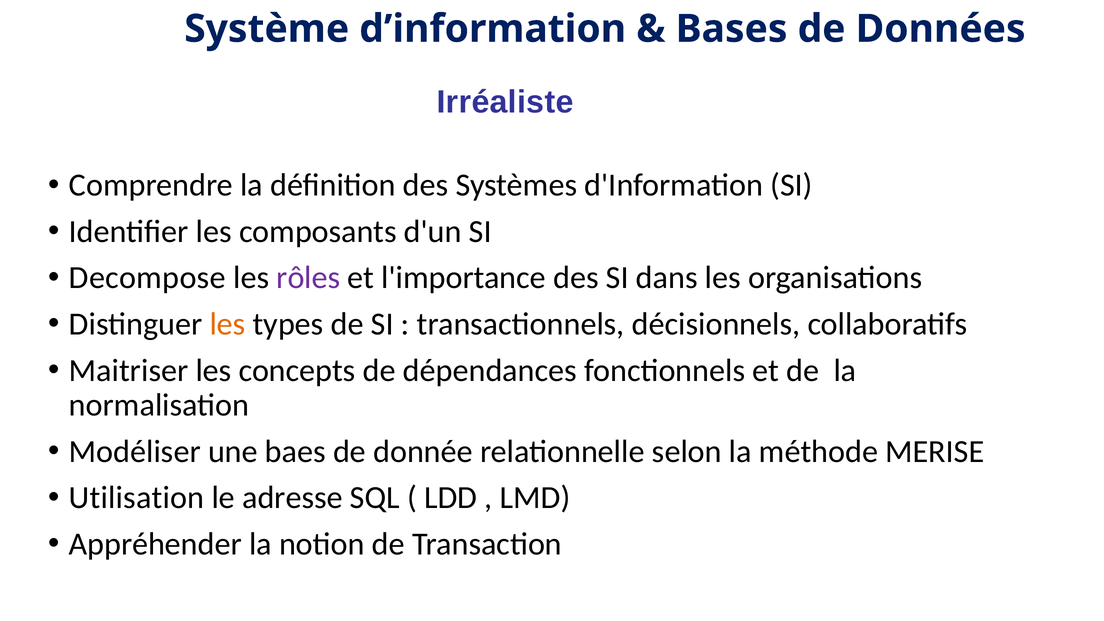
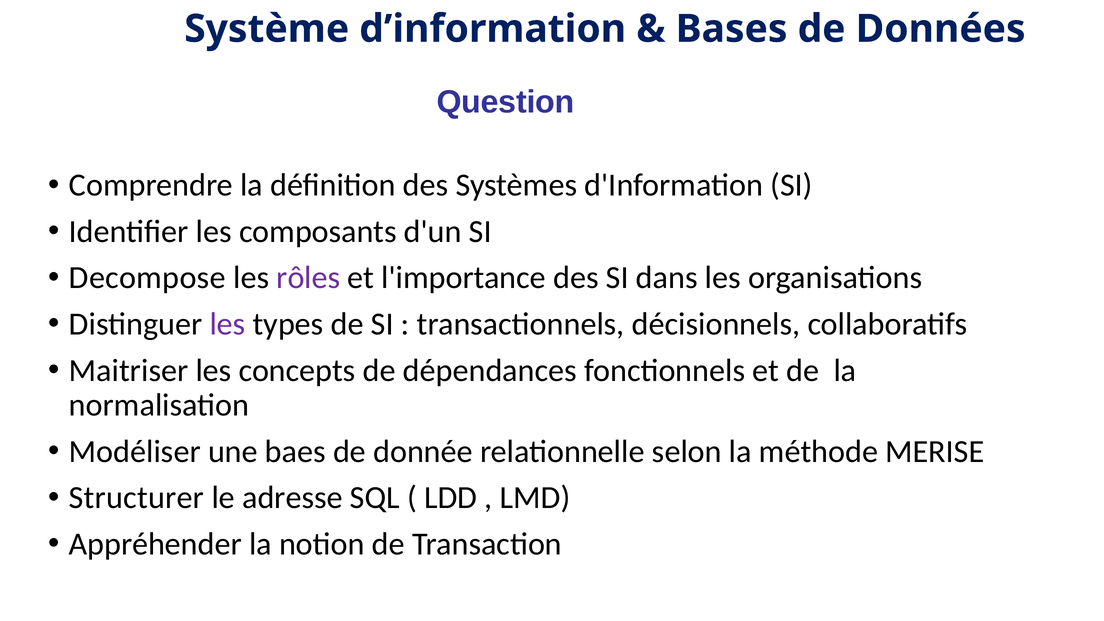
Irréaliste: Irréaliste -> Question (505, 102)
les colour: orange -> purple (227, 324)
Utilisation: Utilisation -> Structurer (137, 498)
